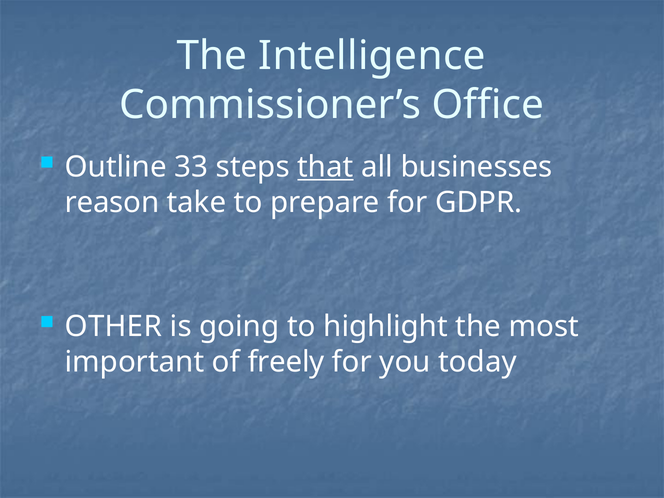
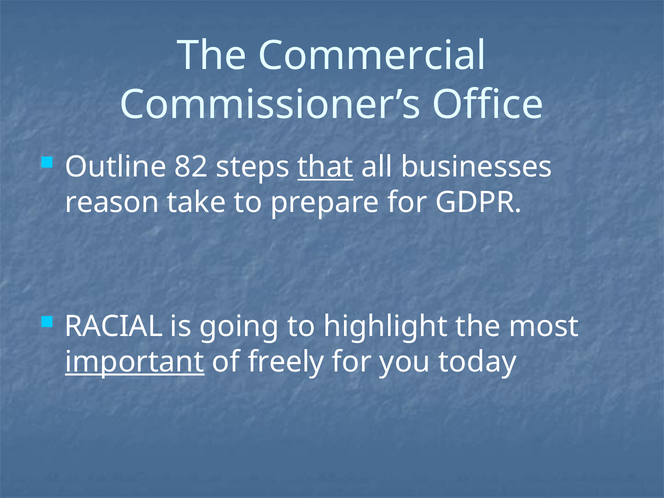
Intelligence: Intelligence -> Commercial (372, 56)
33: 33 -> 82 (191, 167)
OTHER: OTHER -> RACIAL (114, 326)
important underline: none -> present (135, 362)
